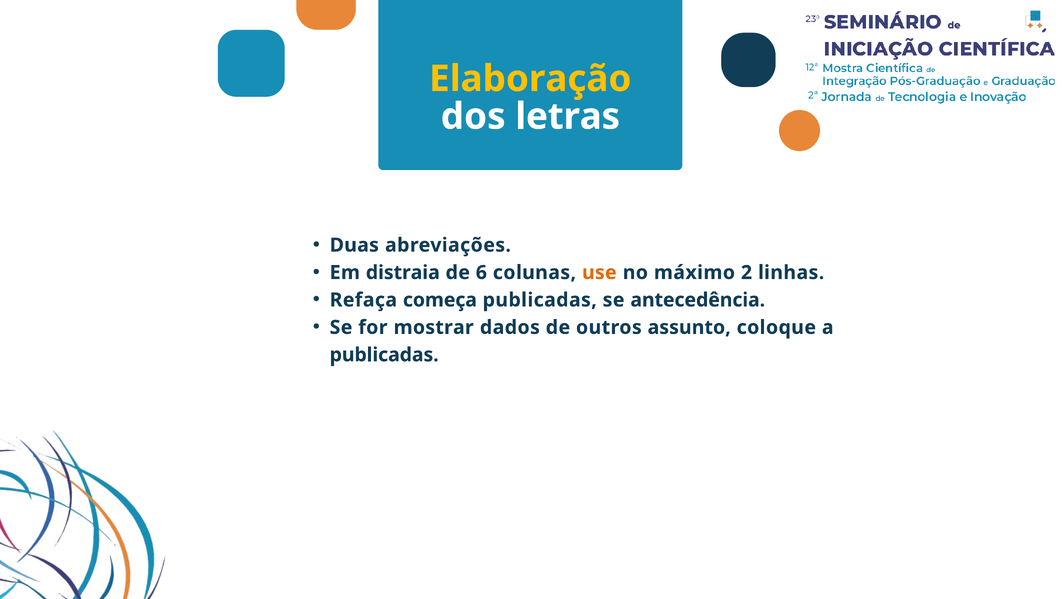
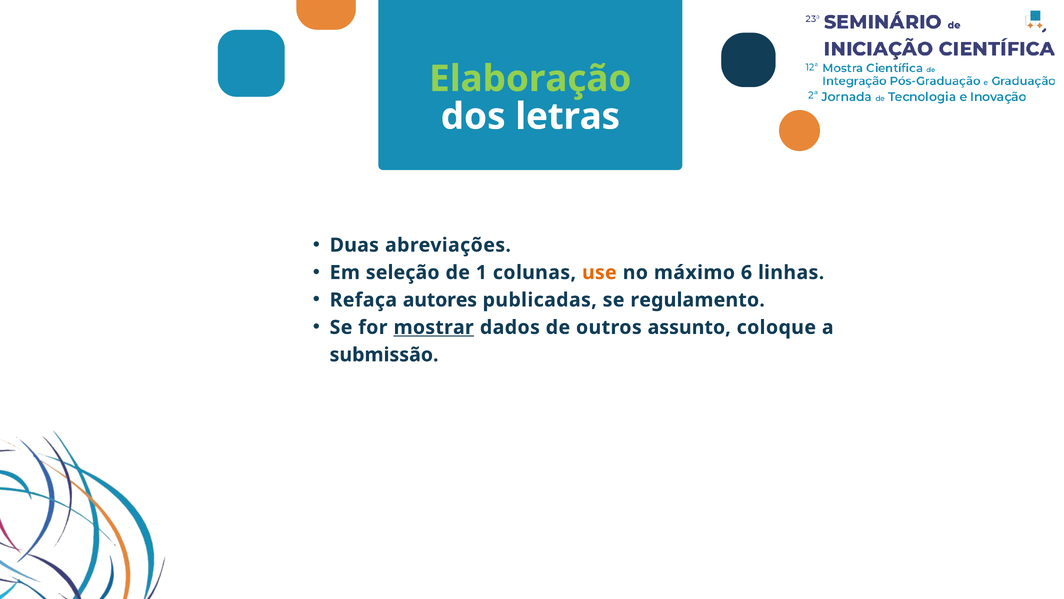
Elaboração colour: yellow -> light green (530, 79)
distraia: distraia -> seleção (403, 272)
6: 6 -> 1 (481, 272)
2: 2 -> 6 (746, 272)
começa: começa -> autores (440, 300)
antecedência: antecedência -> regulamento (698, 300)
mostrar underline: none -> present (434, 327)
publicadas: publicadas -> submissão (384, 355)
